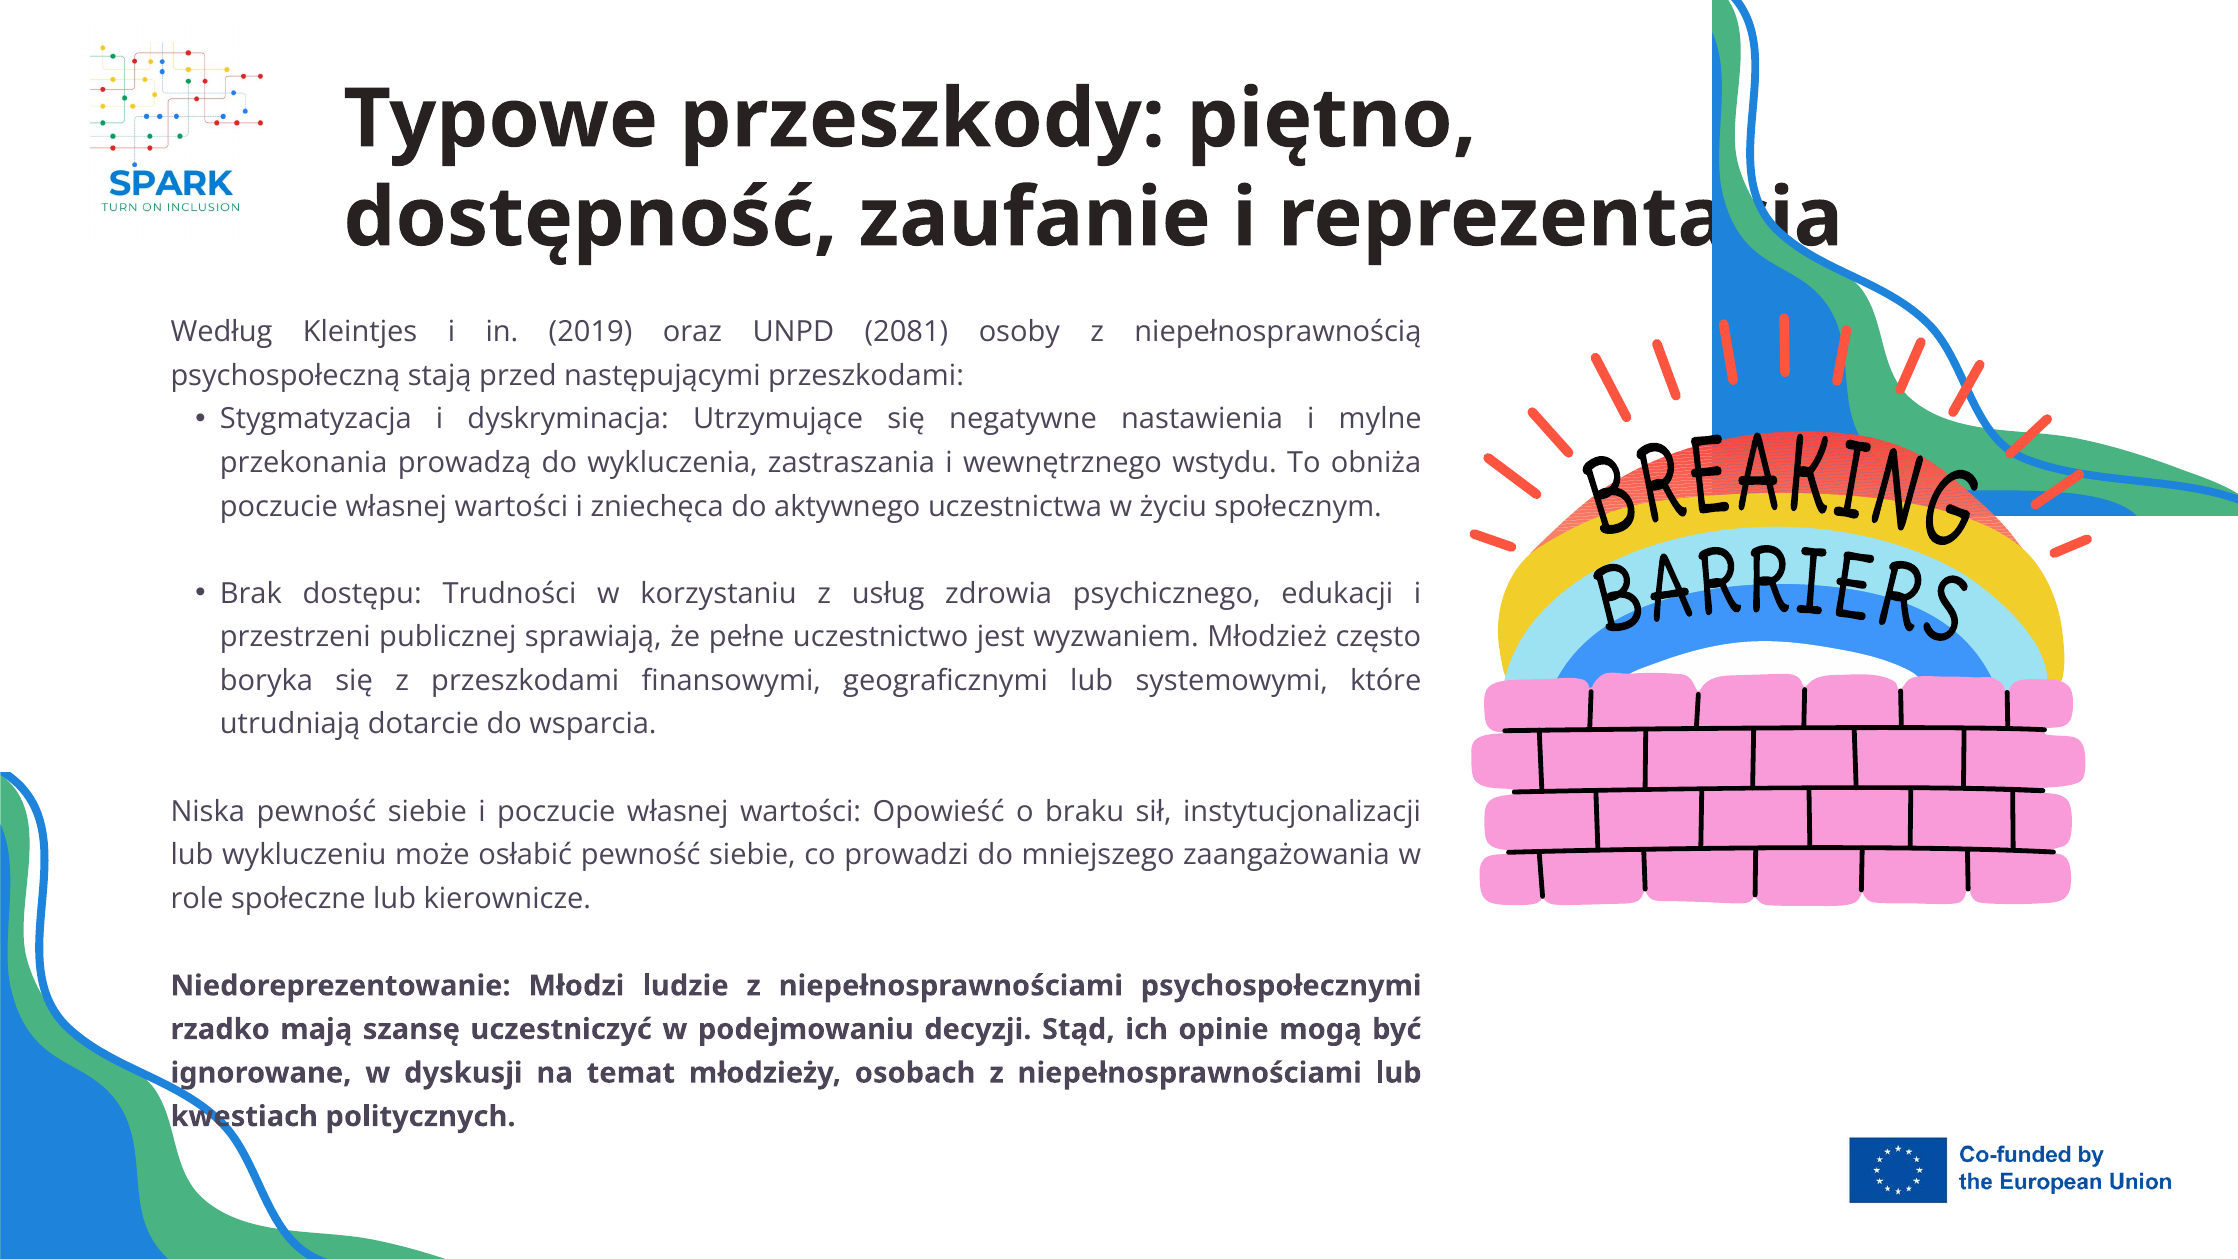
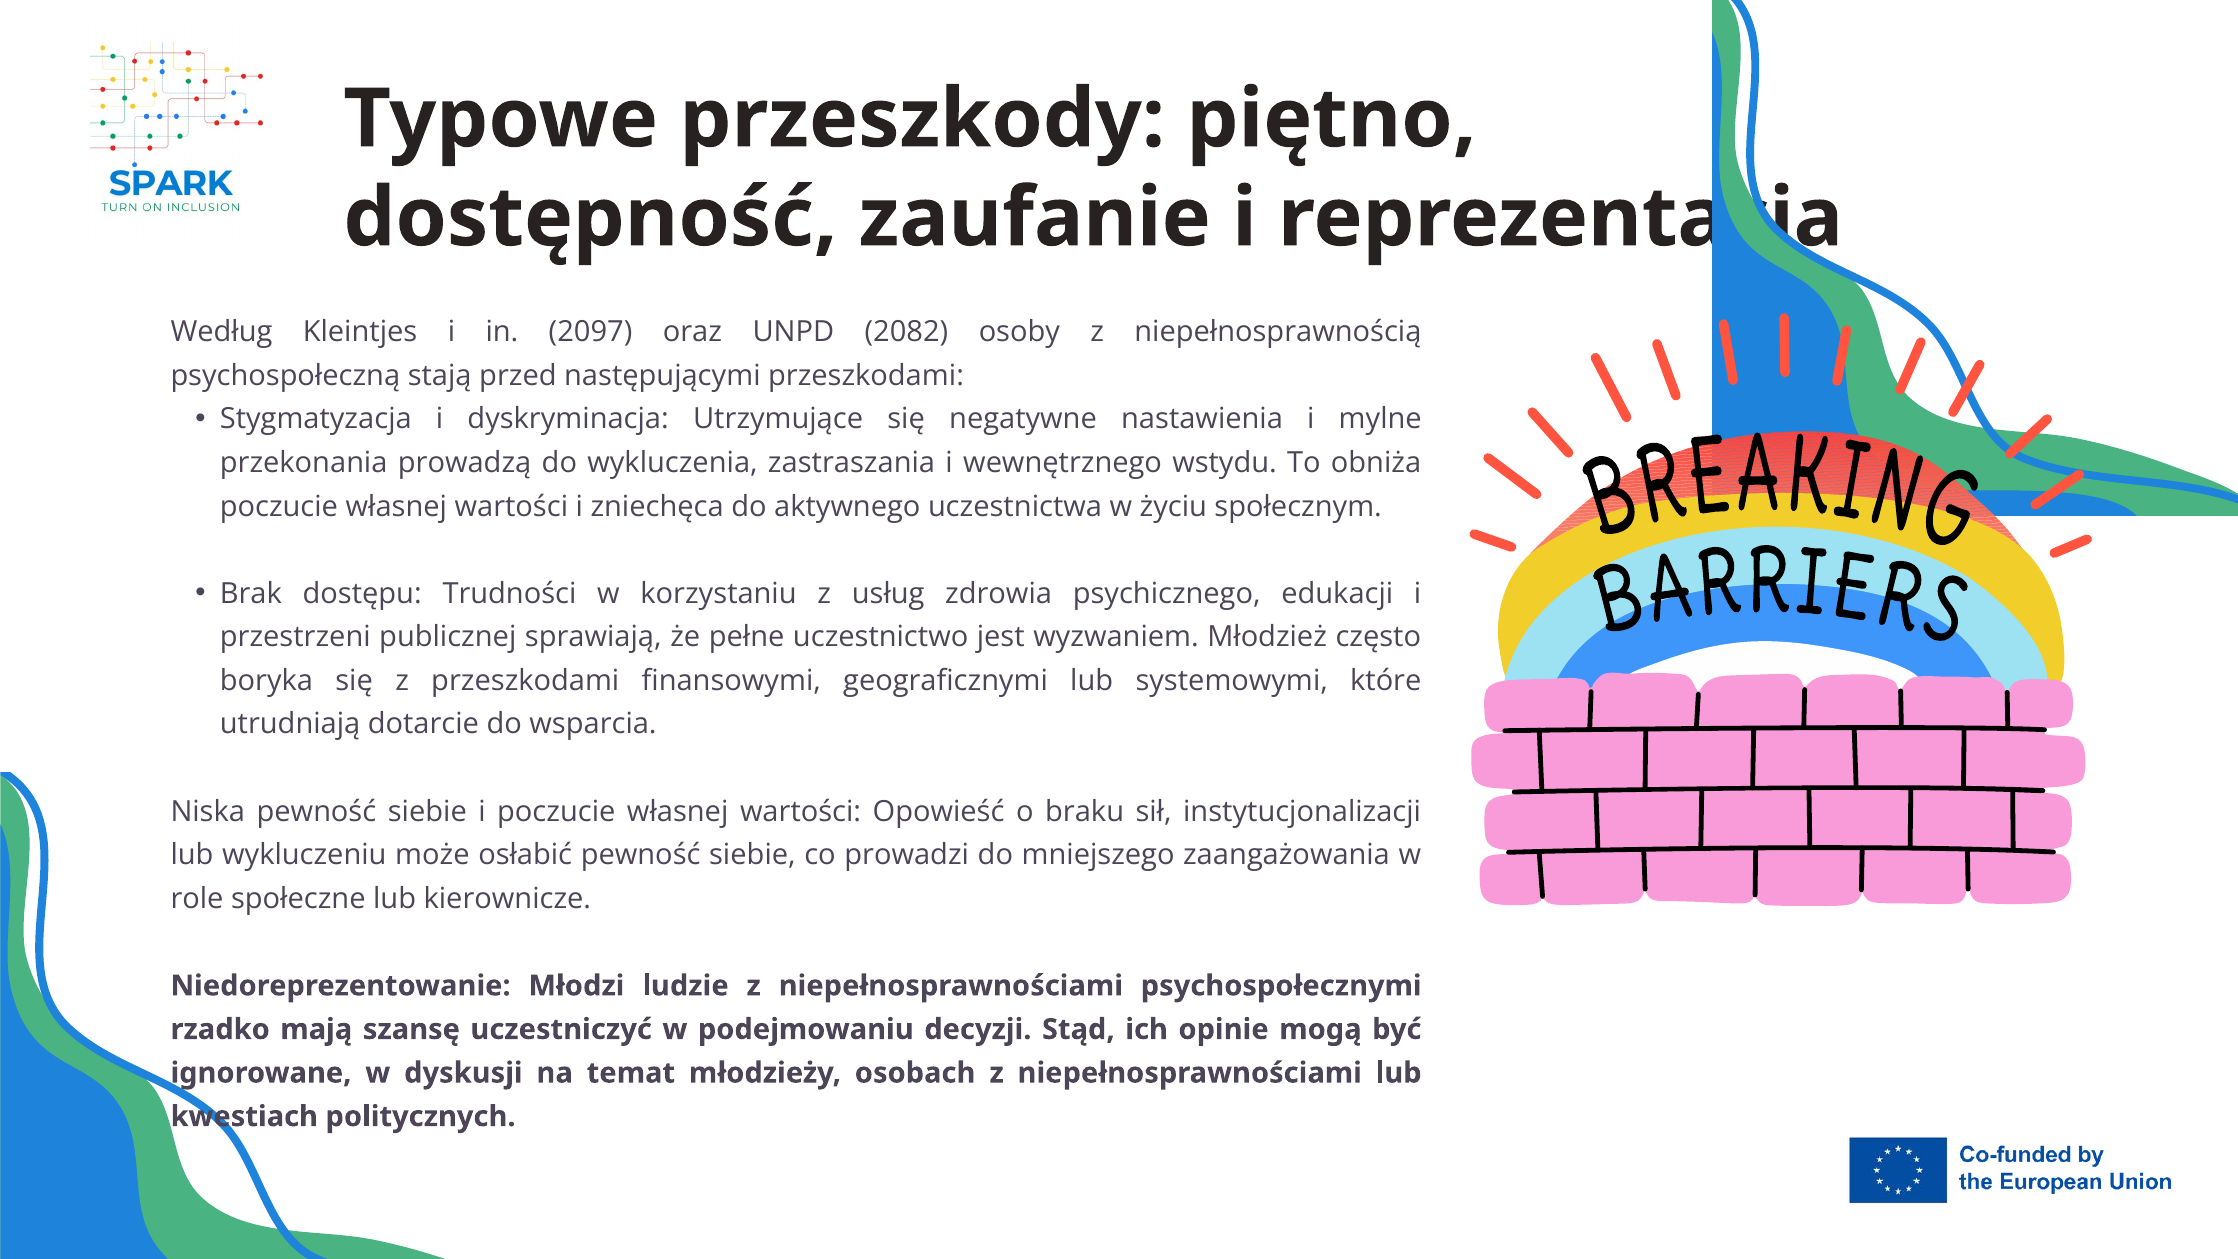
2019: 2019 -> 2097 (591, 332)
2081: 2081 -> 2082 (906, 332)
